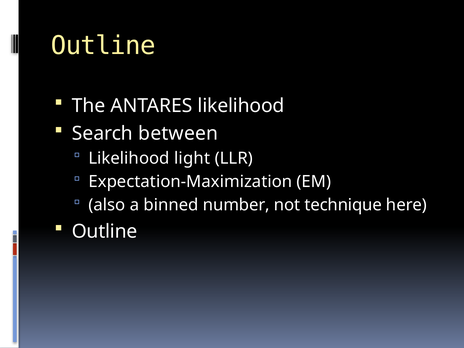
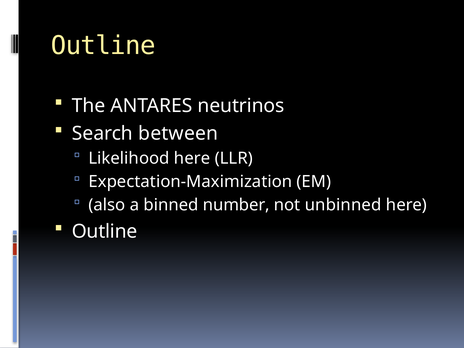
ANTARES likelihood: likelihood -> neutrinos (241, 106)
Likelihood light: light -> here (192, 158)
technique: technique -> unbinned (343, 205)
